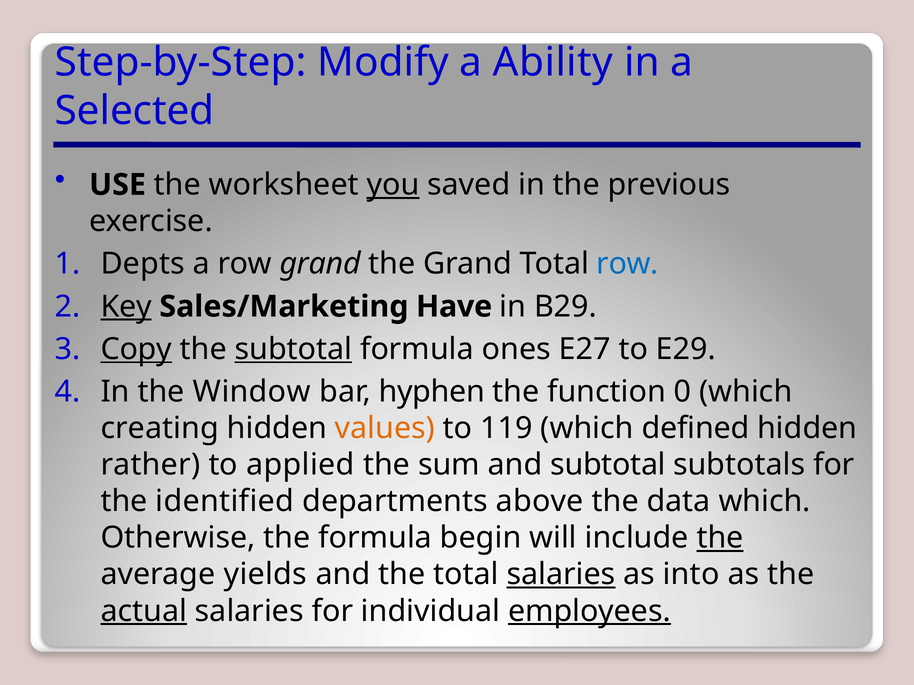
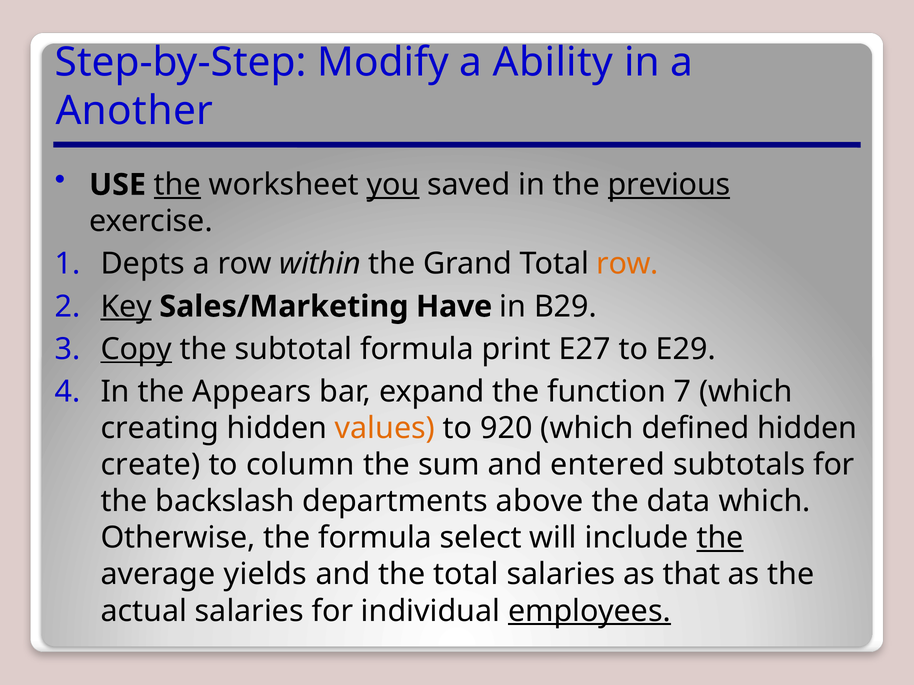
Selected: Selected -> Another (134, 111)
the underline: none -> present (177, 185)
previous underline: none -> present (669, 185)
row grand: grand -> within (320, 264)
row colour: blue -> orange (627, 264)
subtotal underline: present -> none (293, 349)
ones: ones -> print (516, 349)
Window: Window -> Appears (252, 392)
hyphen: hyphen -> expand (432, 392)
0: 0 -> 7 (683, 392)
119: 119 -> 920 (506, 429)
rather: rather -> create (150, 465)
applied: applied -> column (300, 465)
and subtotal: subtotal -> entered (608, 465)
identified: identified -> backslash (225, 502)
begin: begin -> select (481, 538)
salaries underline: present -> none (561, 575)
into: into -> that (691, 575)
actual underline: present -> none (144, 611)
